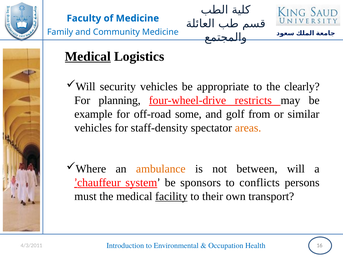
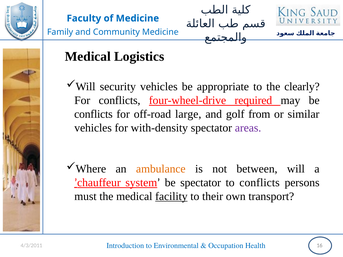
Medical underline: present -> none (88, 56)
For planning: planning -> conflicts (120, 100)
restricts: restricts -> required (253, 100)
example: example -> conflicts (93, 114)
some: some -> large (188, 114)
staff-density: staff-density -> with-density (159, 128)
areas colour: orange -> purple (248, 128)
be sponsors: sponsors -> spectator (201, 183)
